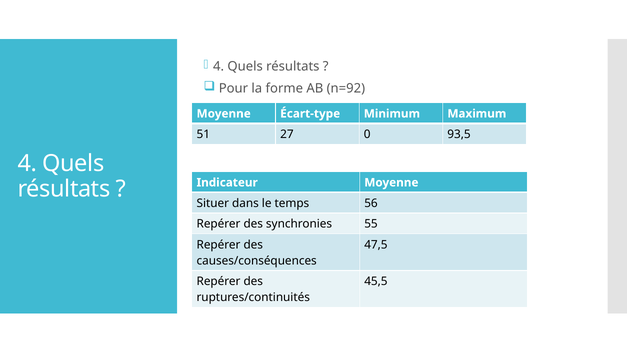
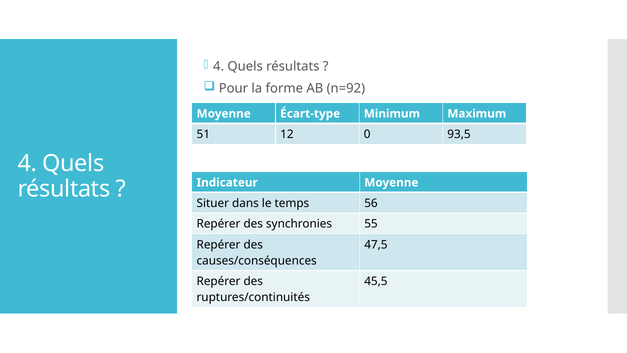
27: 27 -> 12 (287, 134)
